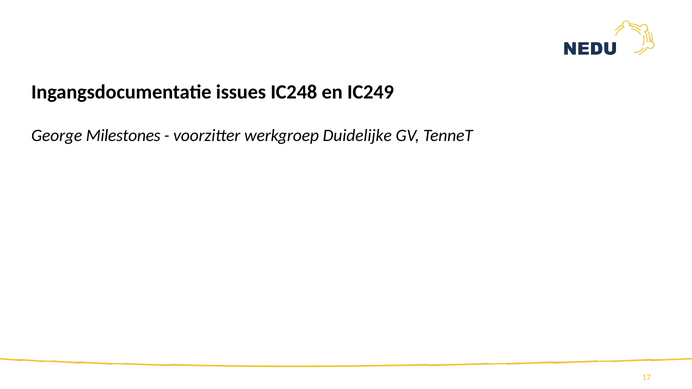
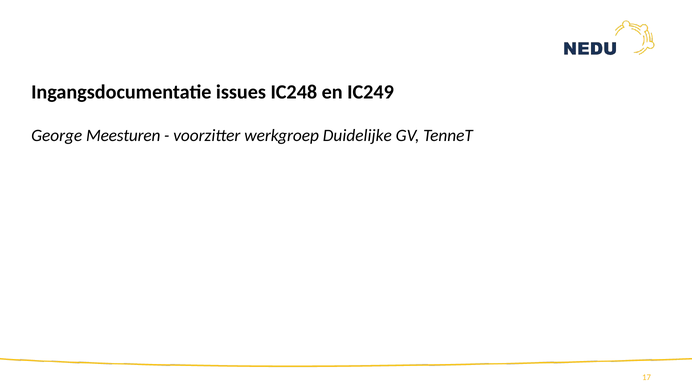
Milestones: Milestones -> Meesturen (123, 135)
